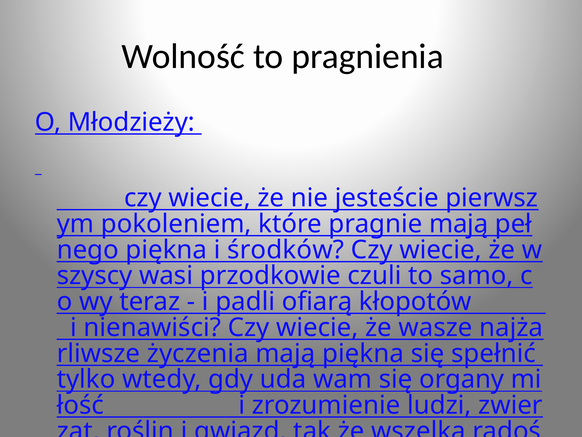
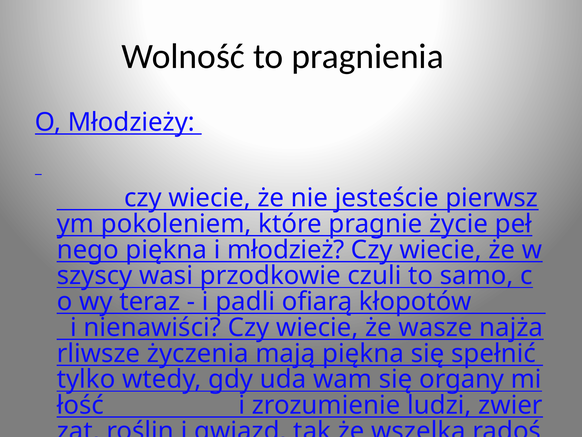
pragnie mają: mają -> życie (459, 224)
środków: środków -> młodzież (286, 250)
